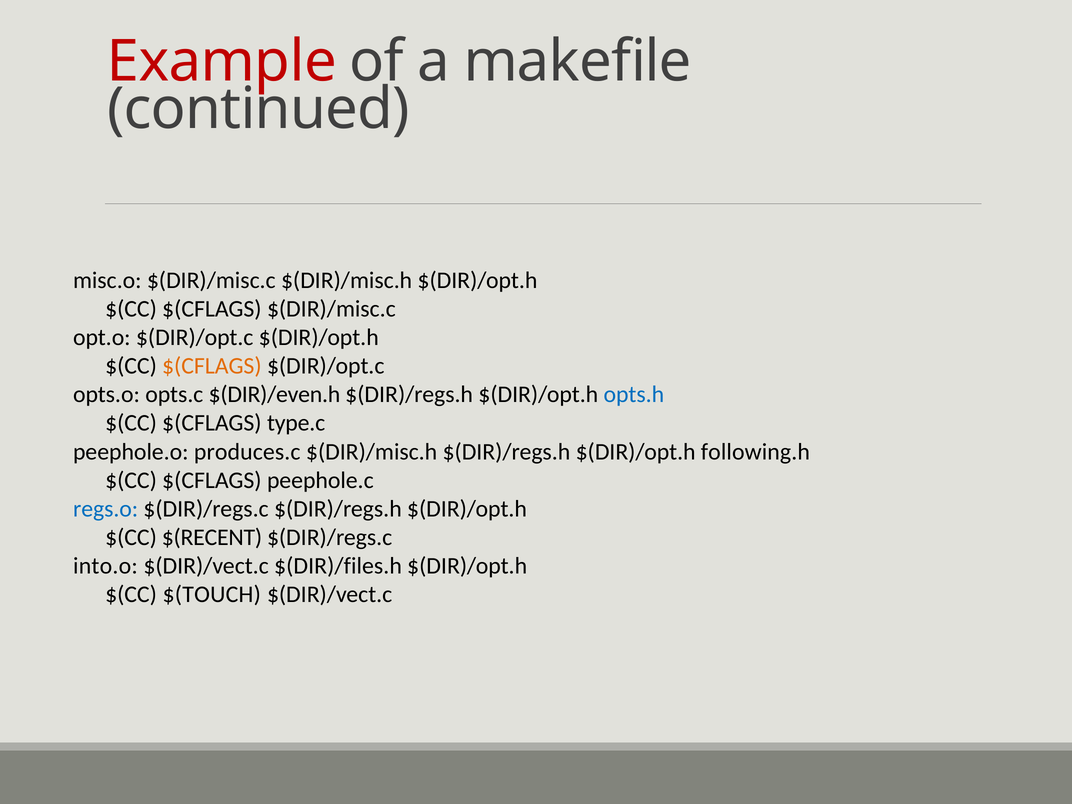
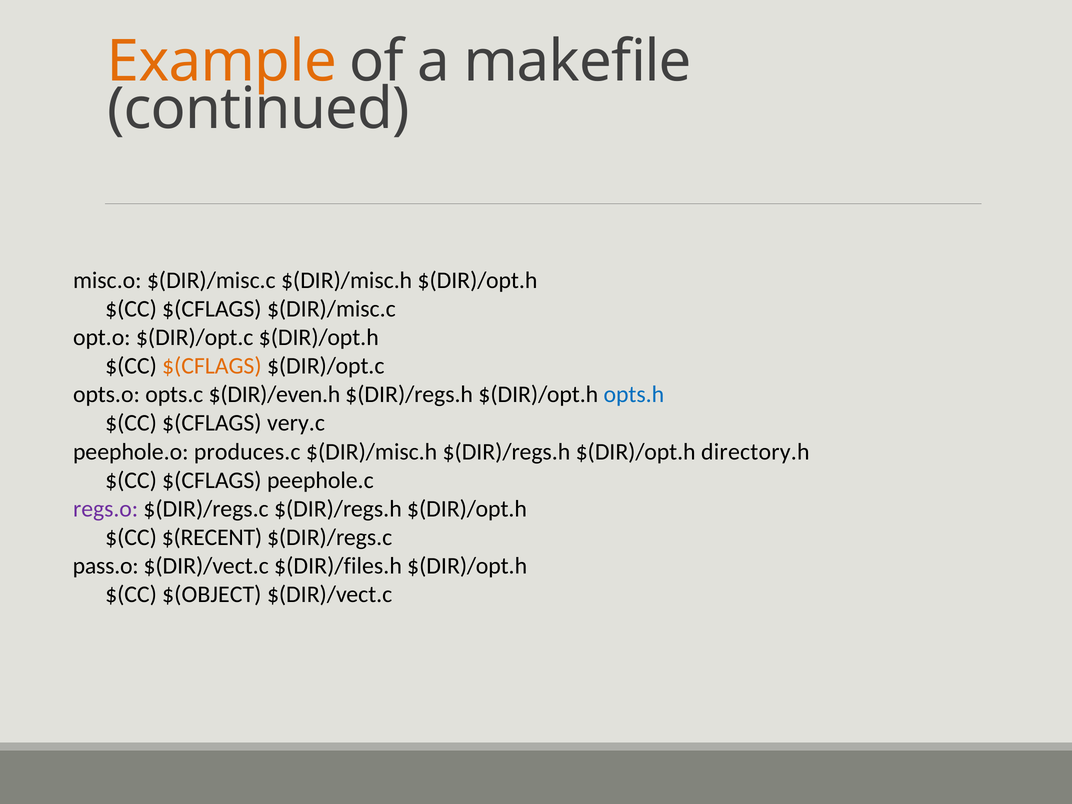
Example colour: red -> orange (222, 61)
type.c: type.c -> very.c (296, 423)
following.h: following.h -> directory.h (755, 452)
regs.o colour: blue -> purple (106, 509)
into.o: into.o -> pass.o (106, 566)
$(TOUCH: $(TOUCH -> $(OBJECT (212, 595)
